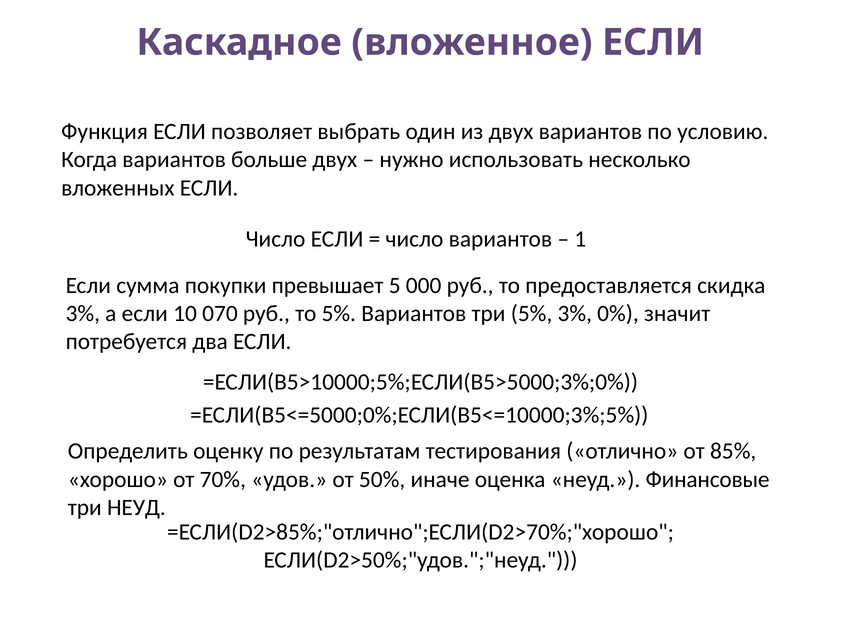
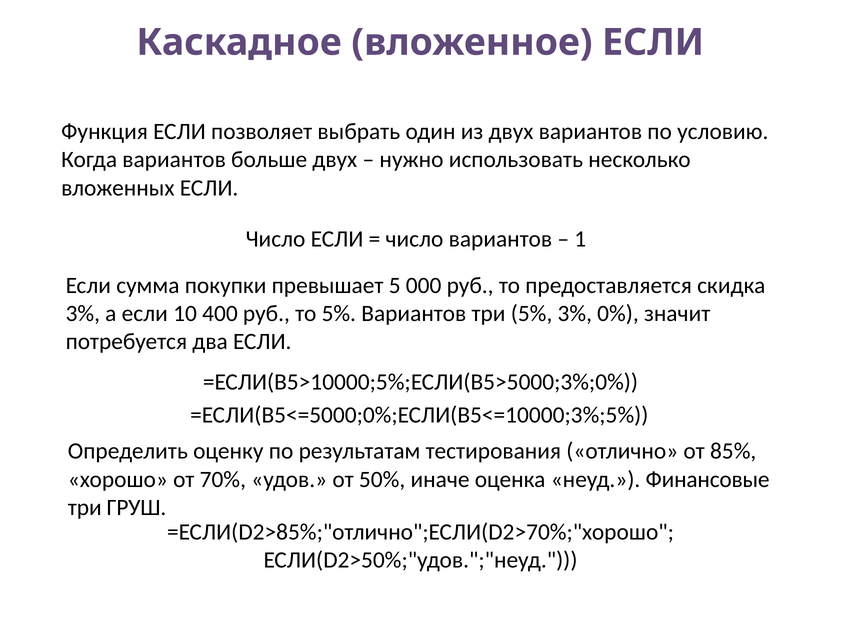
070: 070 -> 400 (220, 314)
три НЕУД: НЕУД -> ГРУШ (136, 507)
